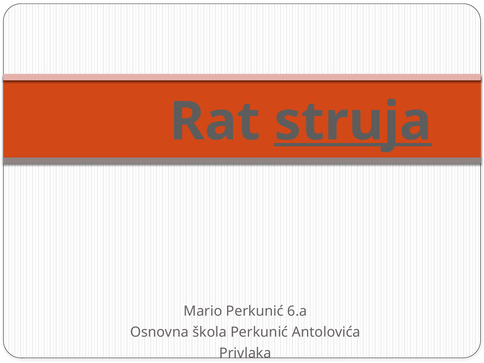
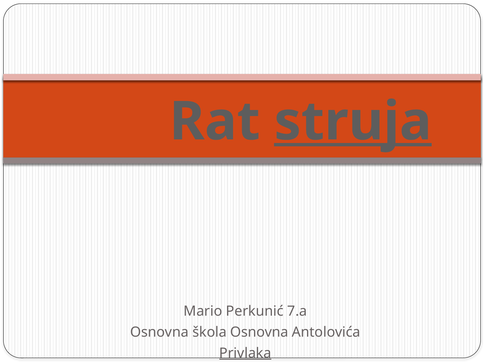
6.a: 6.a -> 7.a (297, 311)
škola Perkunić: Perkunić -> Osnovna (259, 332)
Privlaka underline: none -> present (245, 353)
